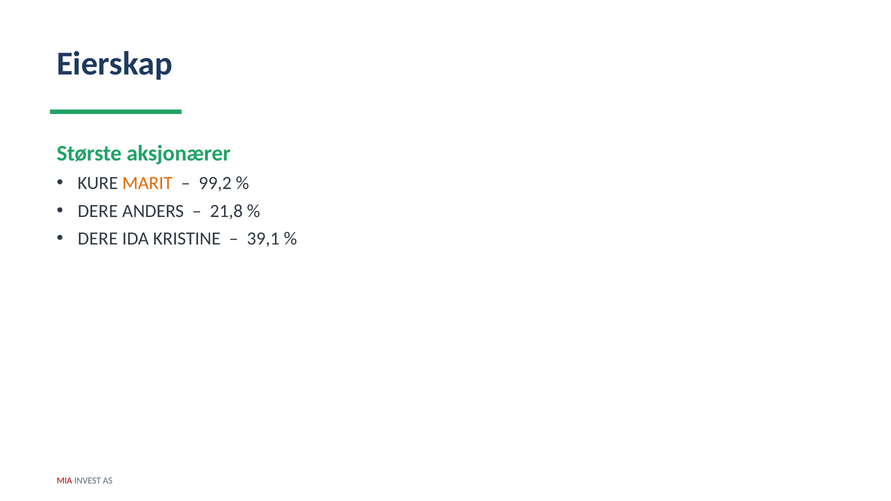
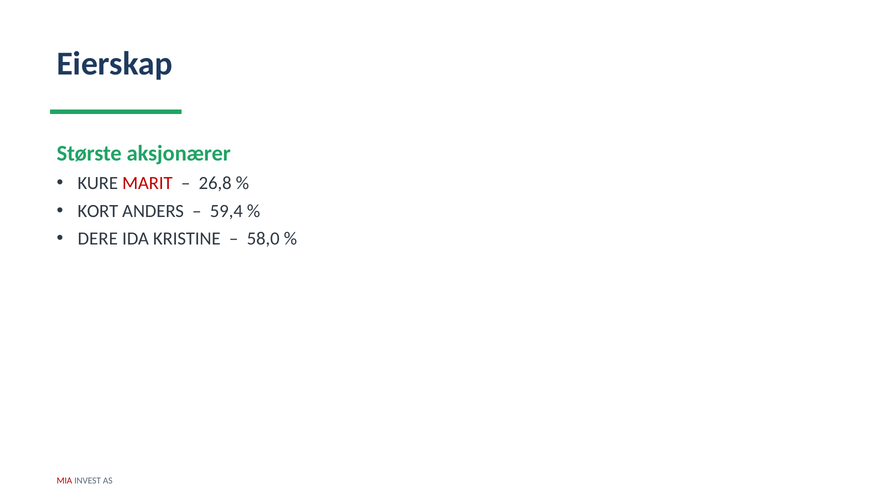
MARIT colour: orange -> red (147, 183)
99,2: 99,2 -> 26,8 (215, 183)
DERE: DERE -> KORT (98, 211)
21,8: 21,8 -> 59,4 (226, 211)
39,1: 39,1 -> 58,0 (263, 239)
